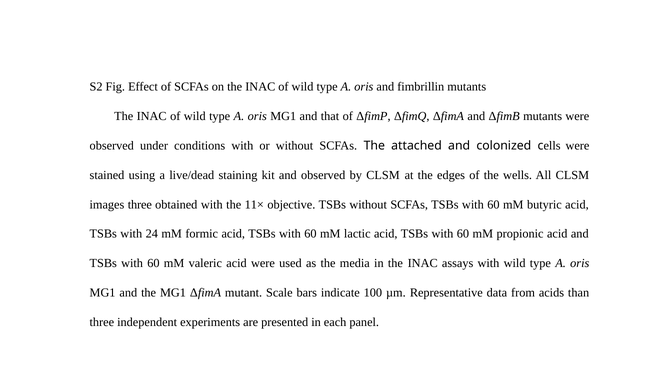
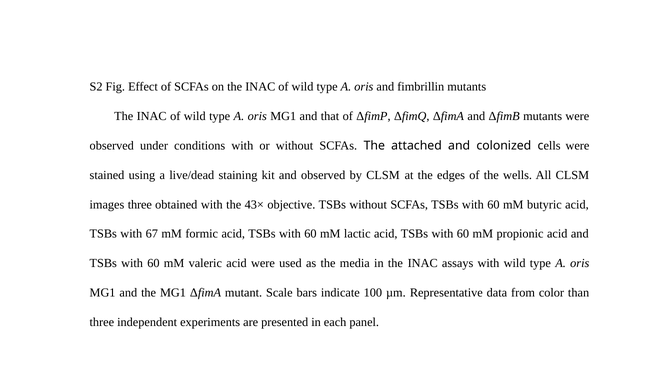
11×: 11× -> 43× (254, 205)
24: 24 -> 67 (152, 234)
acids: acids -> color (551, 293)
